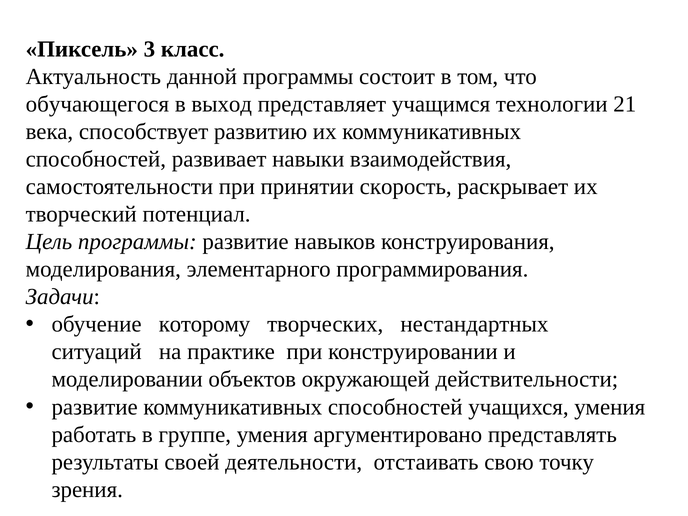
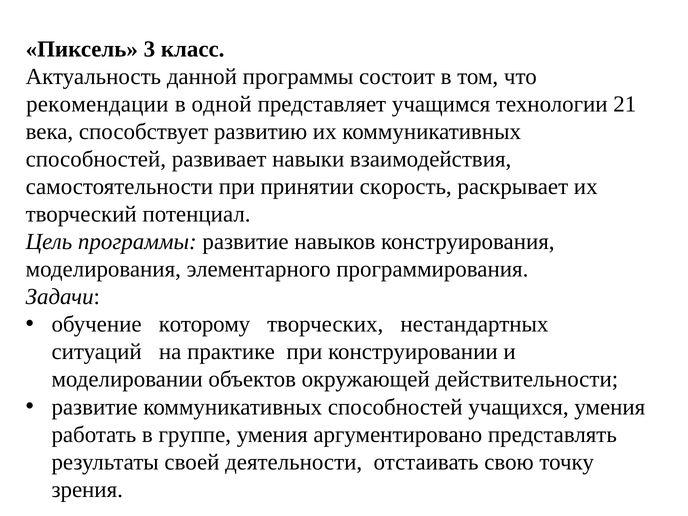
обучающегося: обучающегося -> рекомендации (97, 104)
выход: выход -> одной (222, 104)
